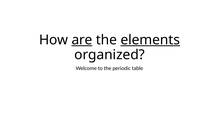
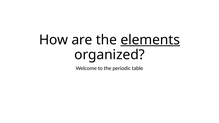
are underline: present -> none (82, 40)
